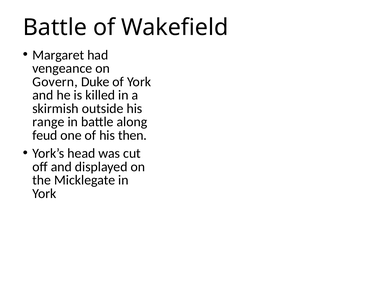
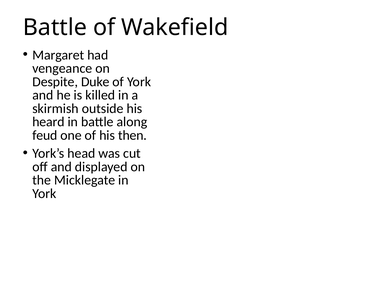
Govern: Govern -> Despite (55, 82)
range: range -> heard (48, 122)
